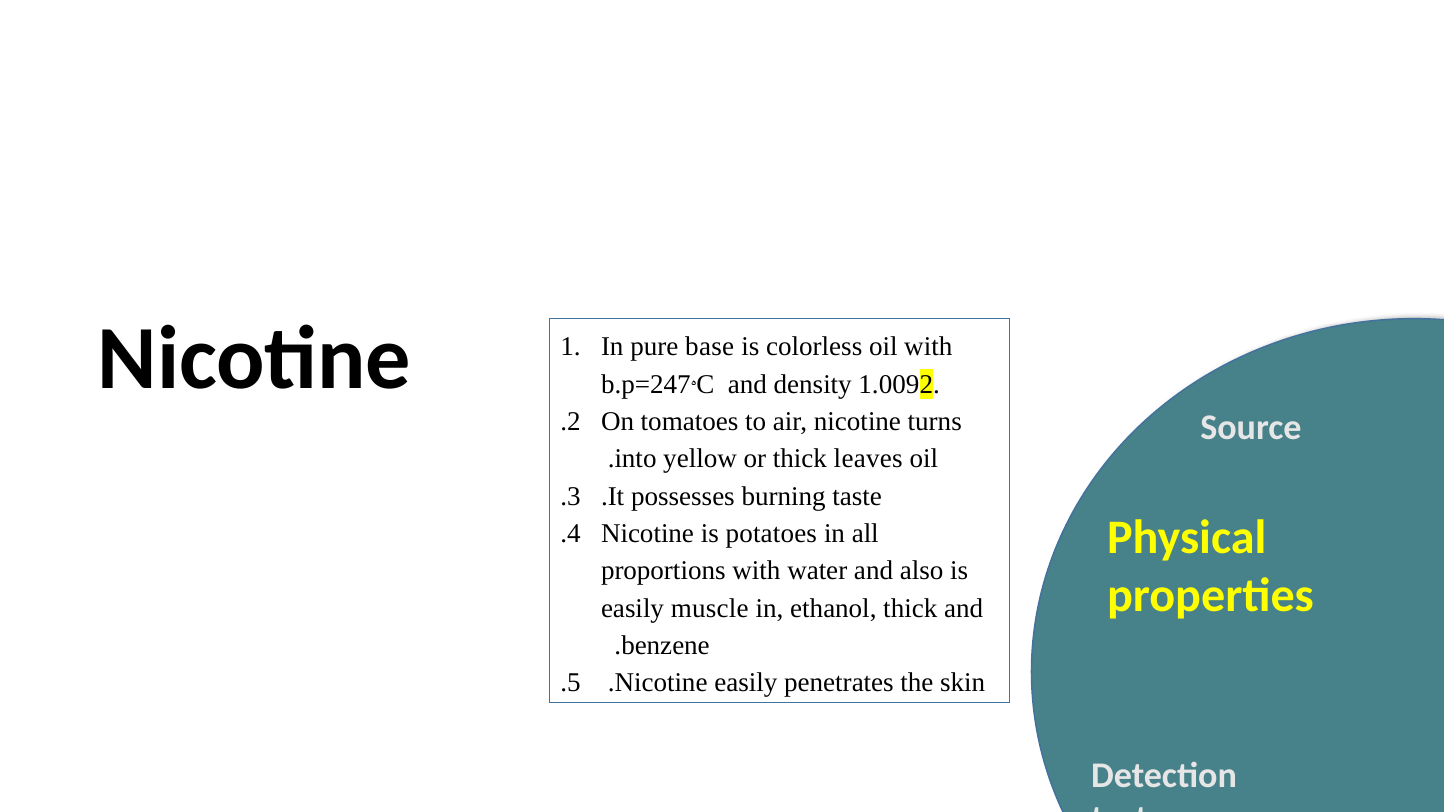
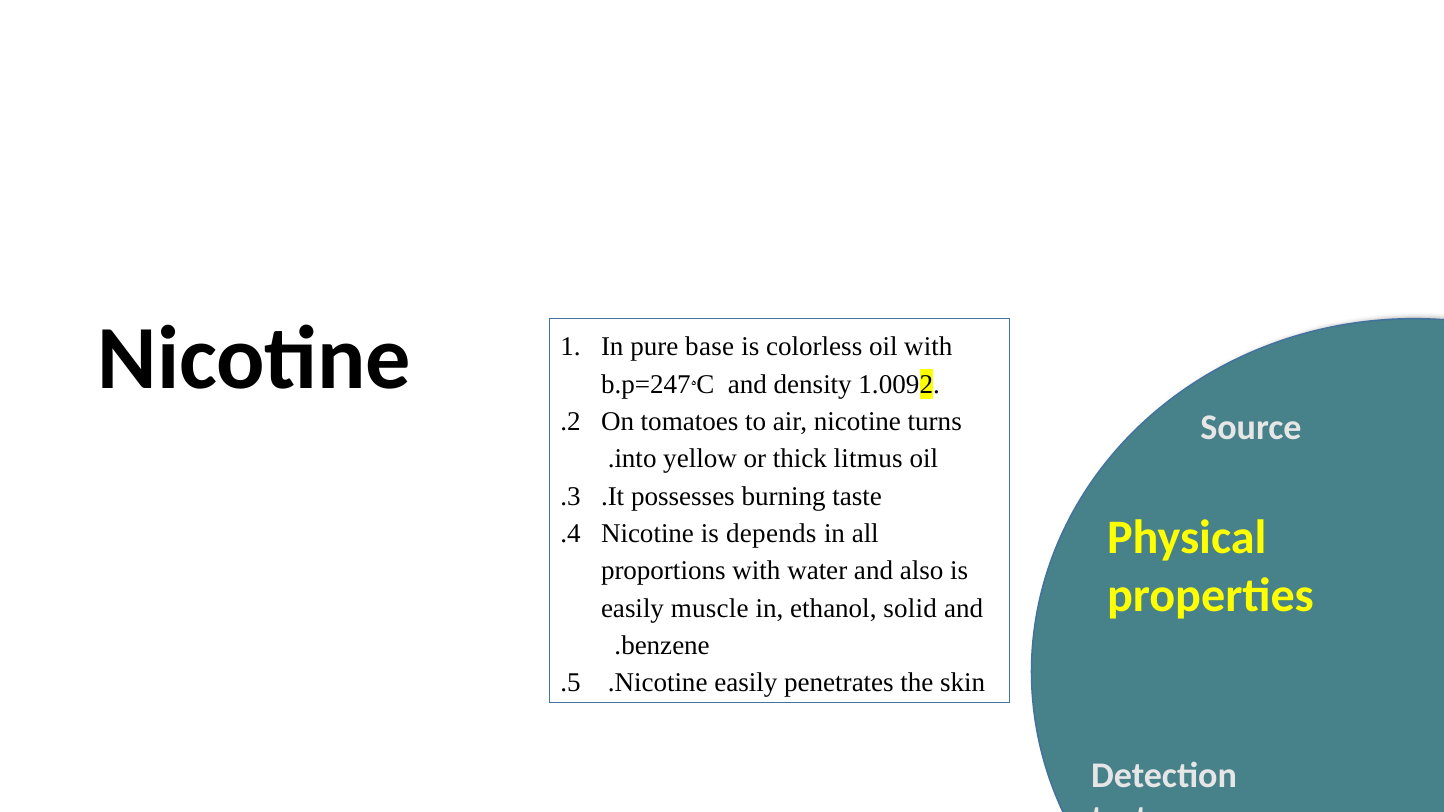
leaves: leaves -> litmus (868, 459)
potatoes: potatoes -> depends (771, 534)
ethanol thick: thick -> solid (910, 609)
